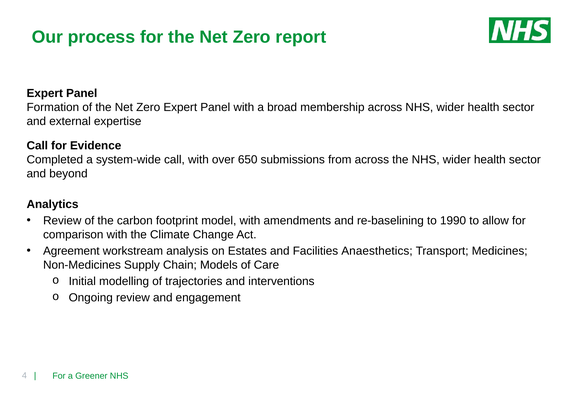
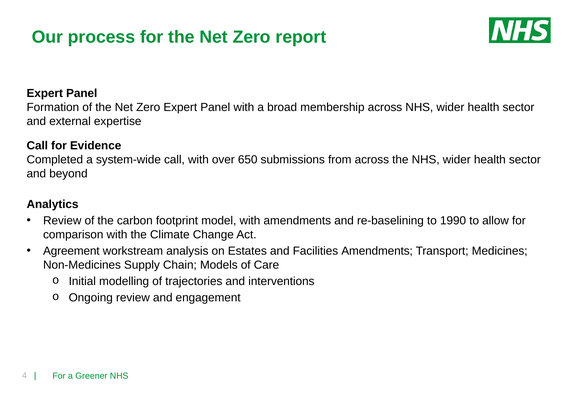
Facilities Anaesthetics: Anaesthetics -> Amendments (377, 251)
